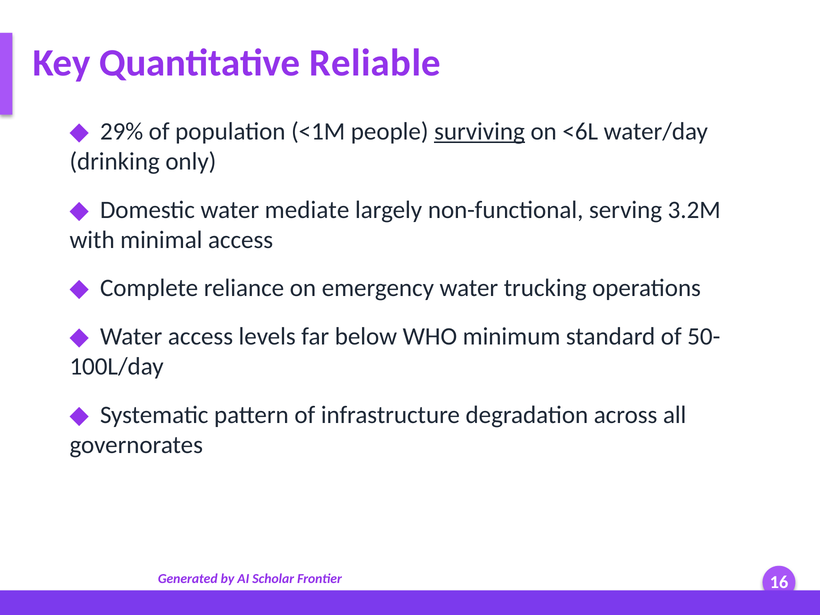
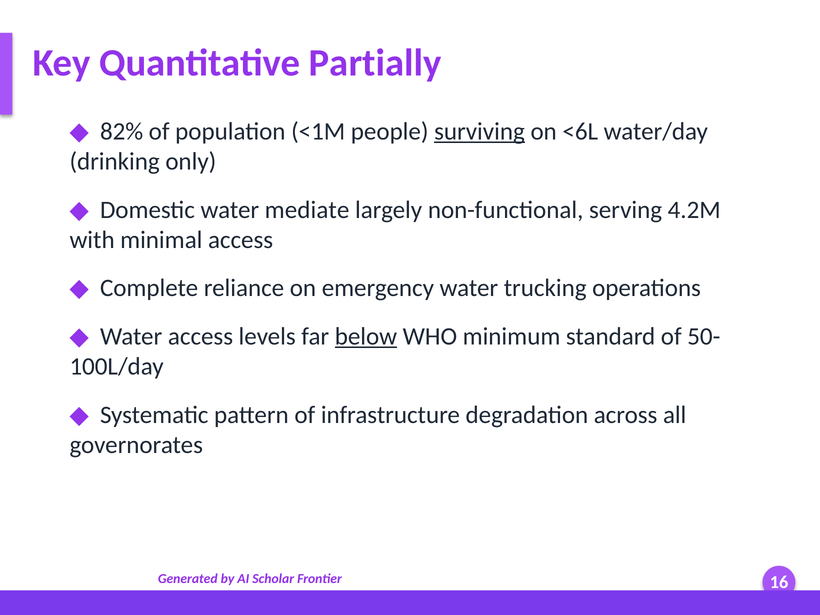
Reliable: Reliable -> Partially (375, 63)
29%: 29% -> 82% (122, 132)
3.2M: 3.2M -> 4.2M (694, 210)
below underline: none -> present (366, 336)
